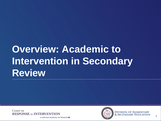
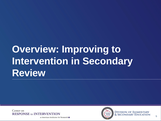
Academic: Academic -> Improving (85, 49)
